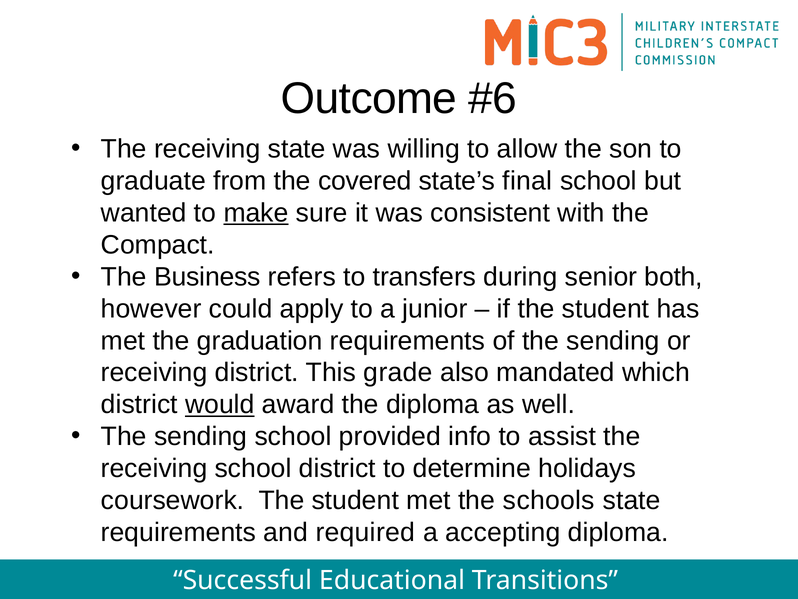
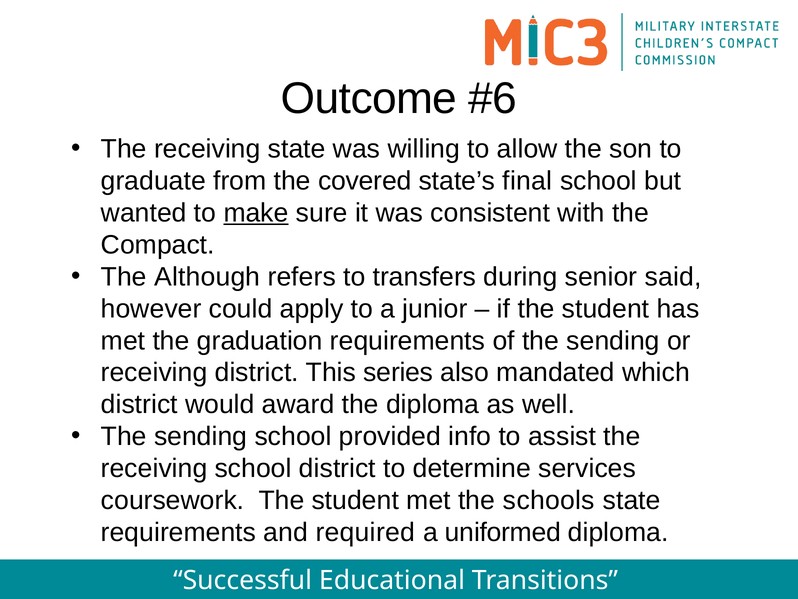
Business: Business -> Although (207, 277)
both: both -> said (673, 277)
grade: grade -> series (398, 372)
would underline: present -> none (220, 404)
holidays: holidays -> services (587, 468)
accepting: accepting -> uniformed (503, 532)
